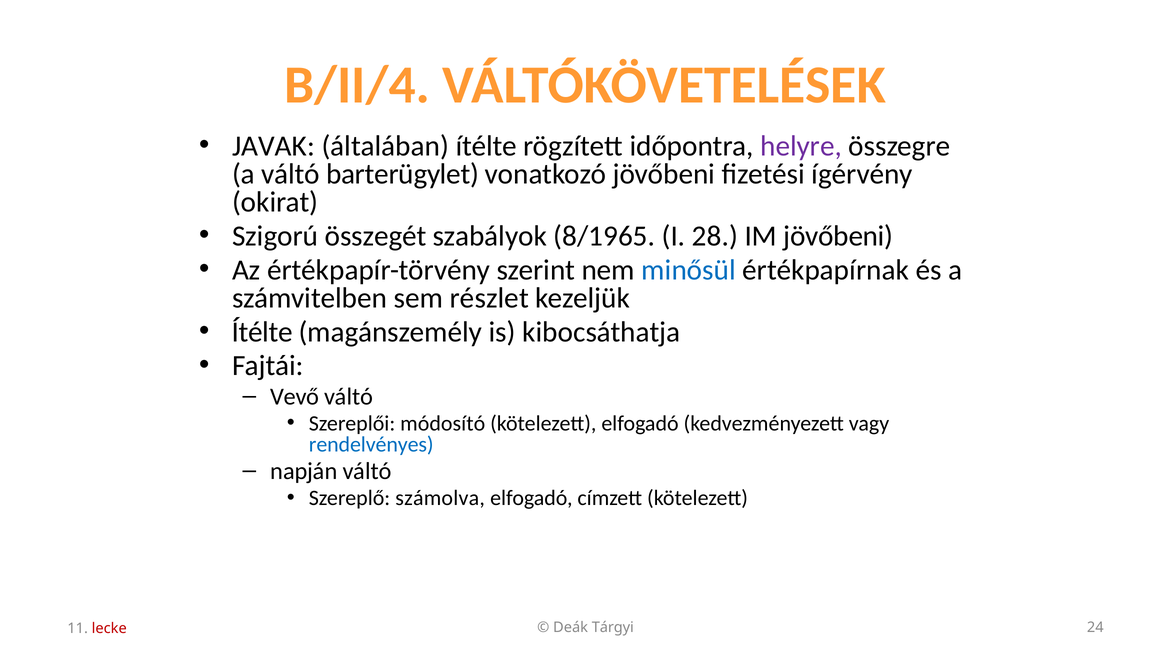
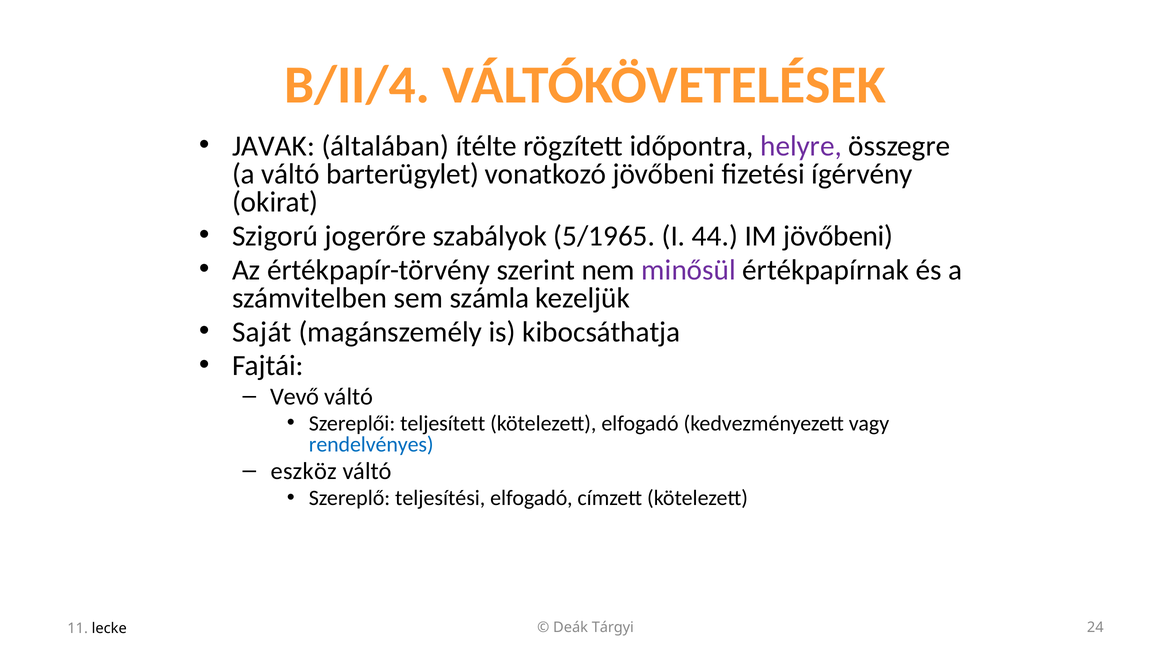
összegét: összegét -> jogerőre (376, 236)
8/1965: 8/1965 -> 5/1965 (604, 236)
28: 28 -> 44 (715, 236)
minősül colour: blue -> purple (689, 270)
részlet: részlet -> számla (489, 298)
Ítélte: Ítélte -> Saját (262, 332)
módosító: módosító -> teljesített (443, 424)
napján: napján -> eszköz (304, 472)
számolva: számolva -> teljesítési (440, 499)
lecke colour: red -> black (109, 629)
